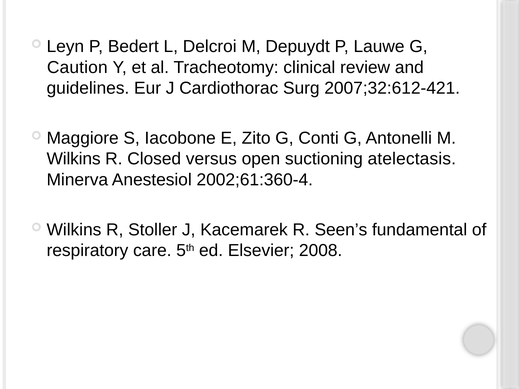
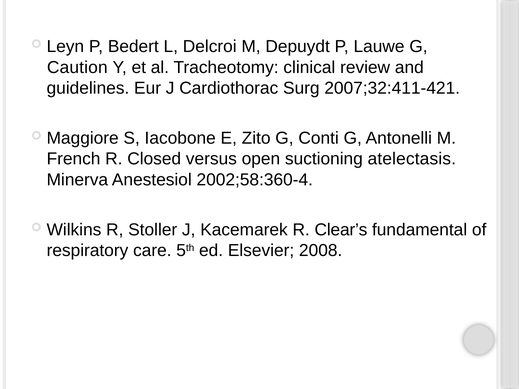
2007;32:612-421: 2007;32:612-421 -> 2007;32:411-421 (392, 88)
Wilkins: Wilkins -> French (74, 159)
2002;61:360-4: 2002;61:360-4 -> 2002;58:360-4 (255, 180)
Seen’s: Seen’s -> Clear’s (341, 230)
